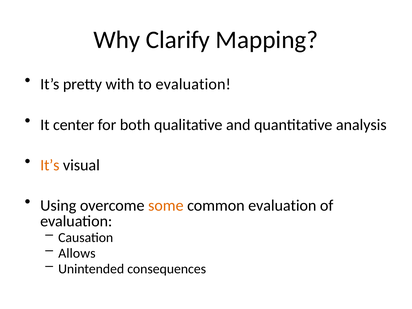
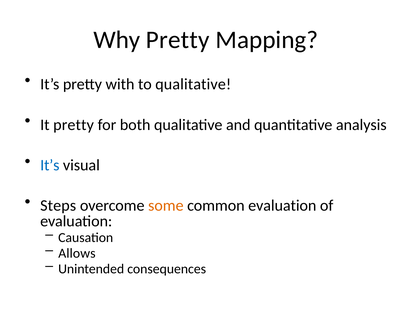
Why Clarify: Clarify -> Pretty (178, 40)
to evaluation: evaluation -> qualitative (193, 84)
It center: center -> pretty (74, 125)
It’s colour: orange -> blue (50, 165)
Using: Using -> Steps (58, 206)
